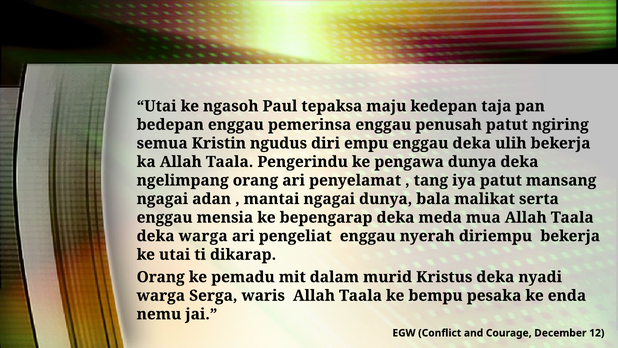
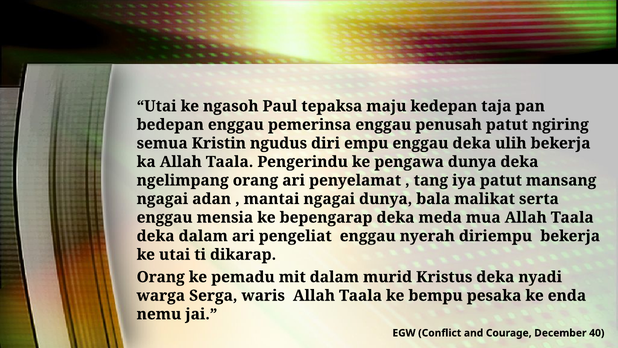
deka warga: warga -> dalam (203, 236)
12: 12 -> 40 (597, 333)
